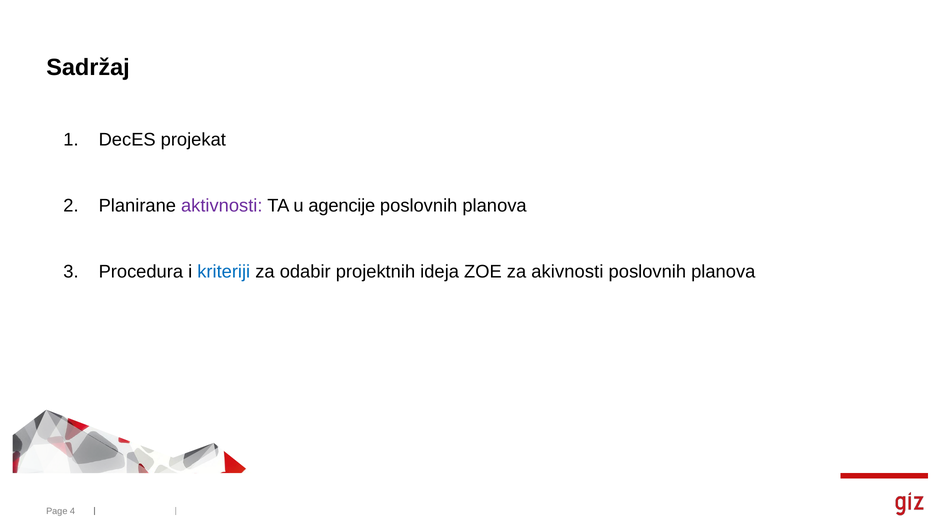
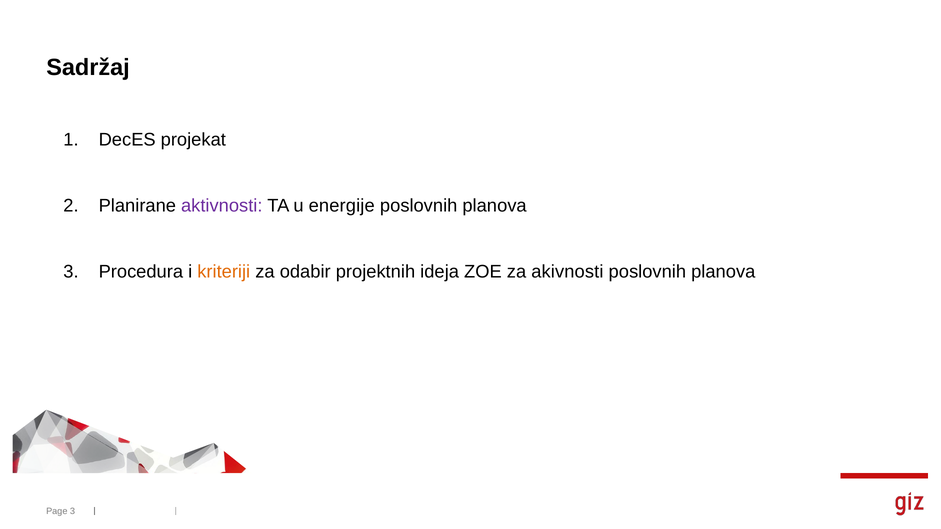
agencije: agencije -> energije (342, 206)
kriteriji colour: blue -> orange (224, 272)
Page 4: 4 -> 3 (72, 512)
